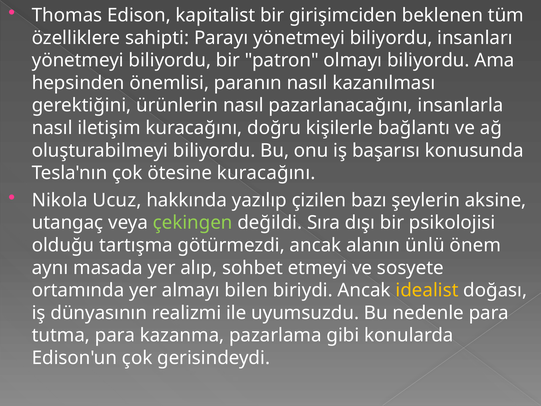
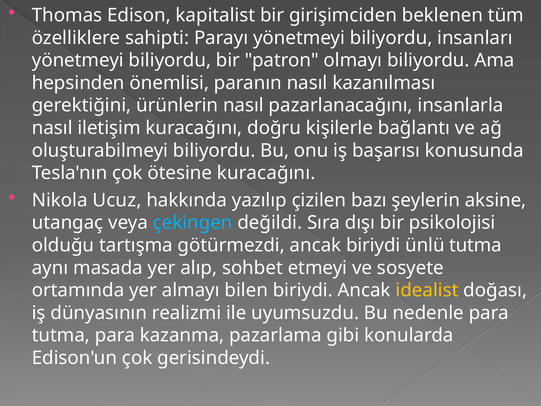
çekingen colour: light green -> light blue (193, 223)
ancak alanın: alanın -> biriydi (373, 245)
ünlü önem: önem -> tutma (475, 245)
